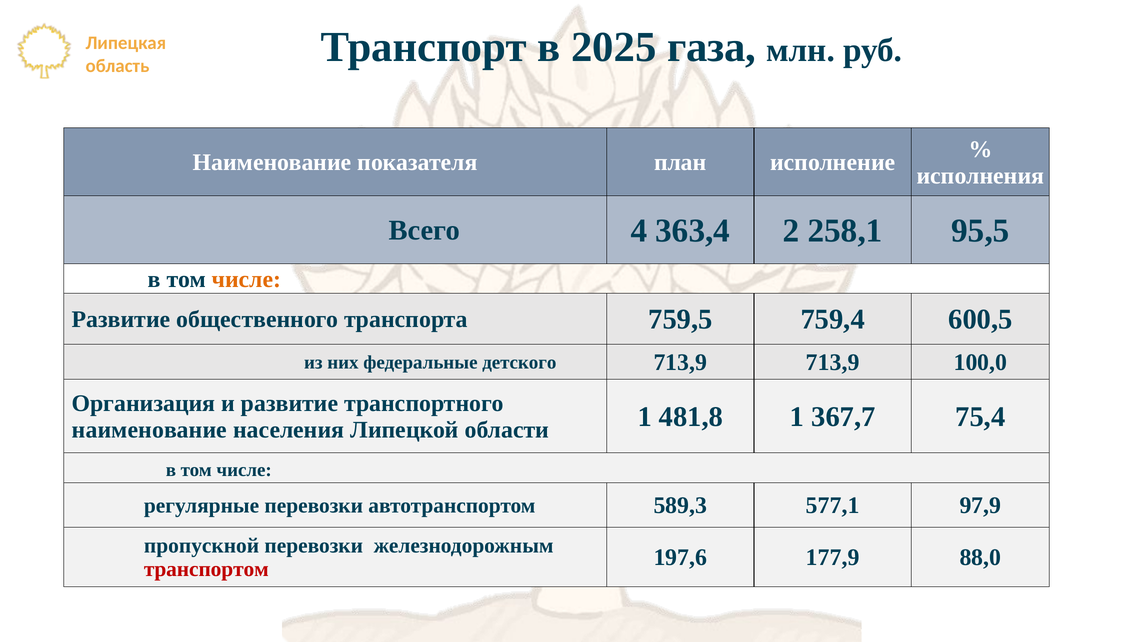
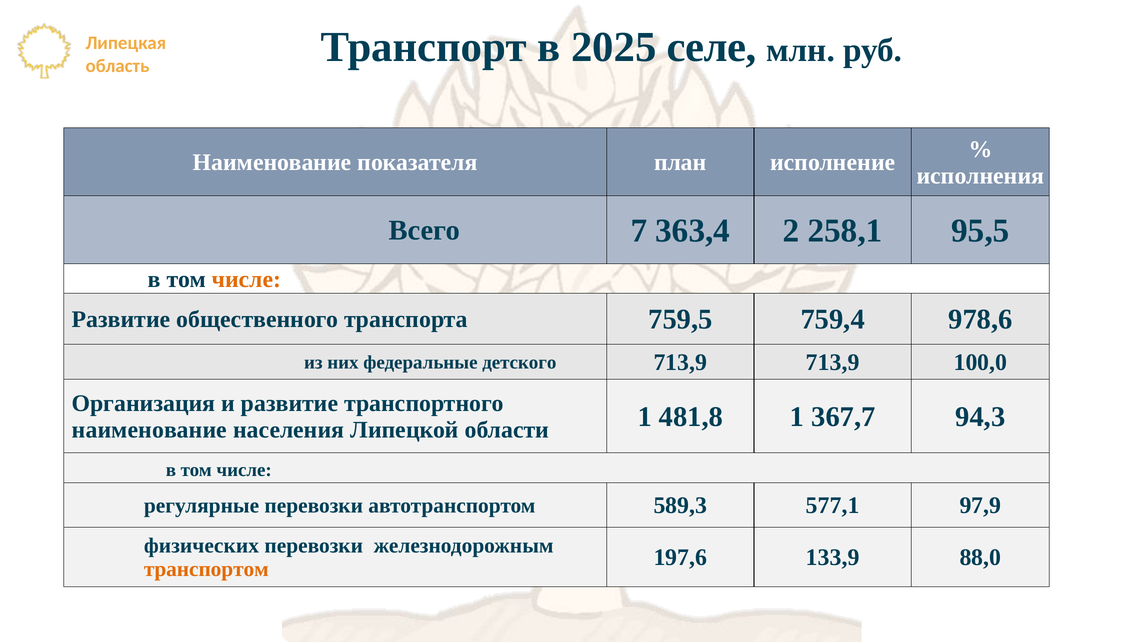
газа: газа -> селе (712, 47)
4: 4 -> 7 (639, 231)
600,5: 600,5 -> 978,6 (980, 319)
75,4: 75,4 -> 94,3 (980, 417)
пропускной: пропускной -> физических (202, 545)
транспортом colour: red -> orange (206, 569)
177,9: 177,9 -> 133,9 (833, 557)
